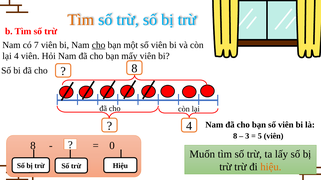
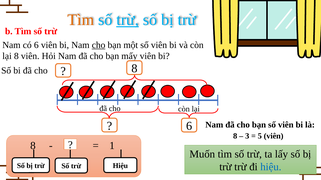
trừ underline: none -> present (128, 20)
có 7: 7 -> 6 (36, 45)
4: 4 -> 8 (16, 56)
4: 4 -> 6 (189, 126)
0: 0 -> 1 (112, 146)
hiệu colour: orange -> blue (271, 167)
